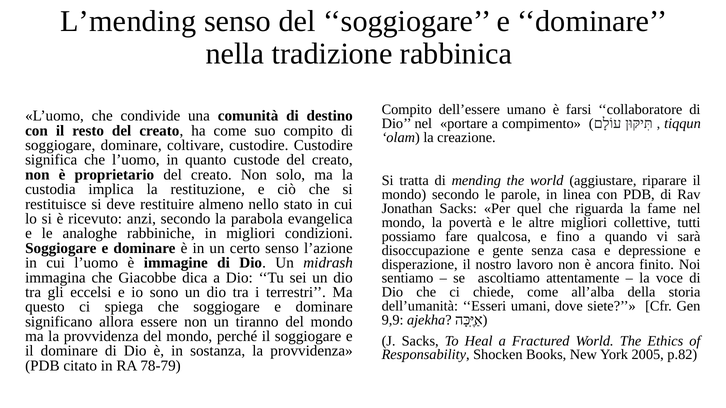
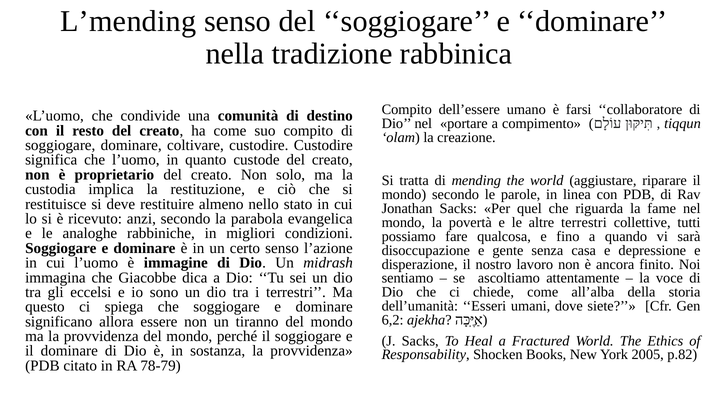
altre migliori: migliori -> terrestri (584, 223)
9,9: 9,9 -> 6,2 (393, 320)
